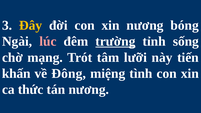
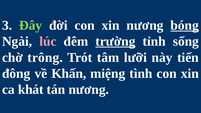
Đây colour: yellow -> light green (31, 25)
bóng underline: none -> present (185, 25)
mạng: mạng -> trông (45, 57)
khấn: khấn -> đông (16, 74)
Đông: Đông -> Khấn (69, 74)
thức: thức -> khát (31, 90)
